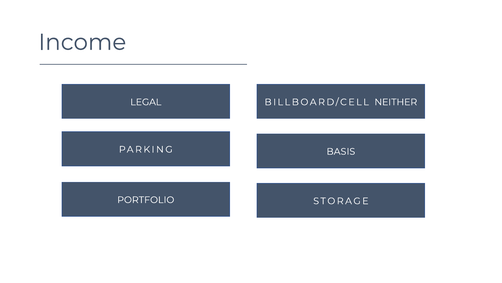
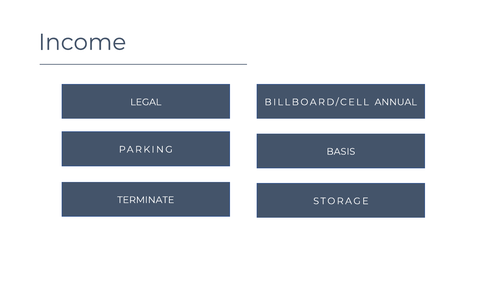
NEITHER: NEITHER -> ANNUAL (396, 102)
PORTFOLIO: PORTFOLIO -> TERMINATE (146, 199)
